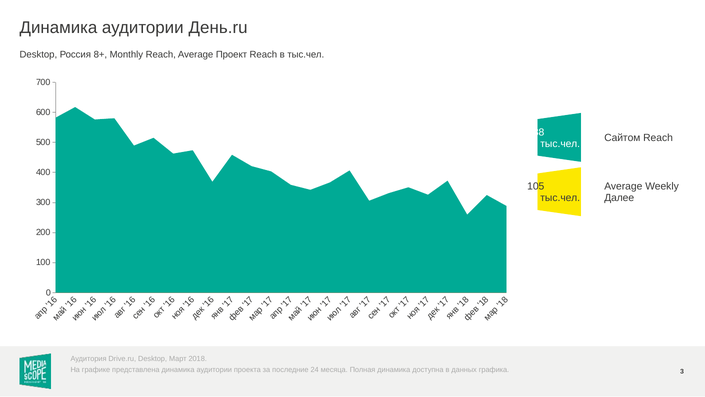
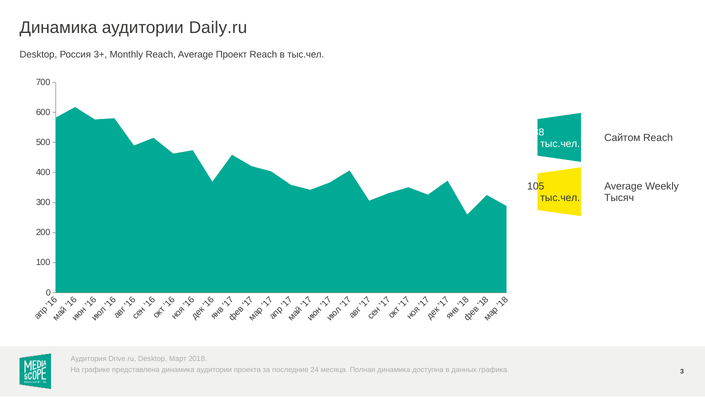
День.ru: День.ru -> Daily.ru (218, 28)
8+: 8+ -> 3+ (100, 55)
Далее: Далее -> Тысяч (619, 198)
